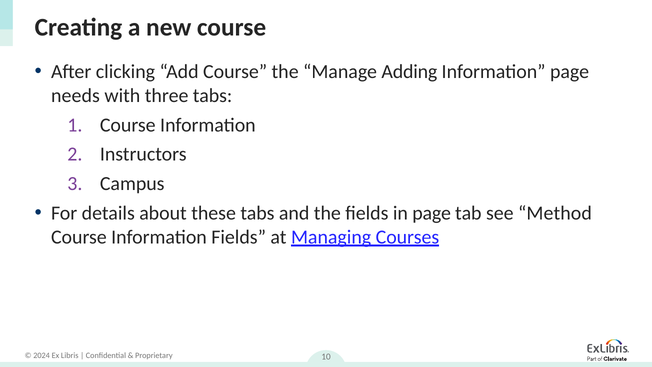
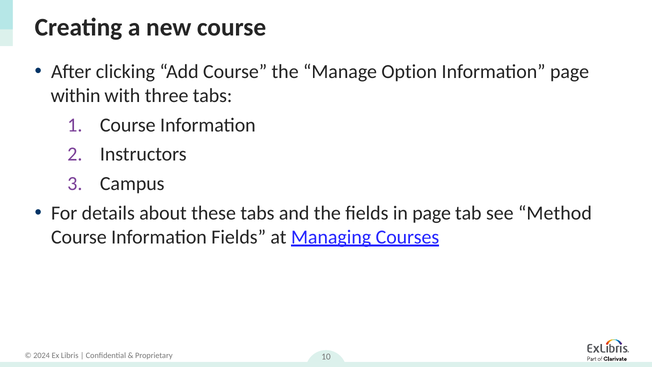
Adding: Adding -> Option (409, 72)
needs: needs -> within (76, 96)
